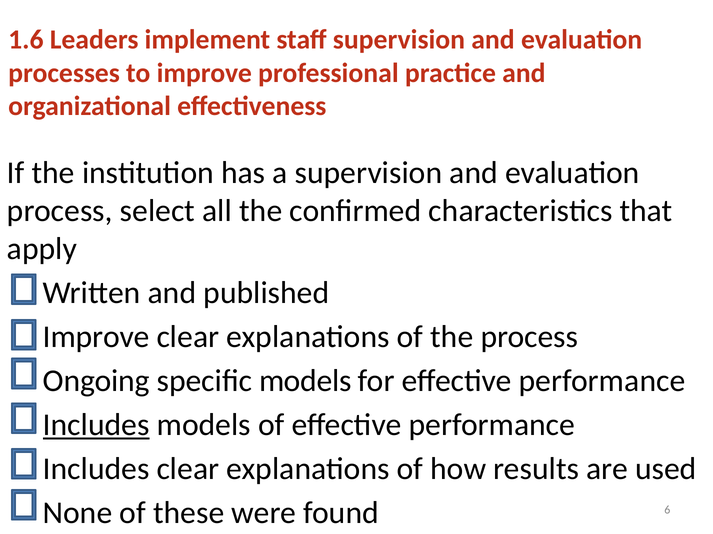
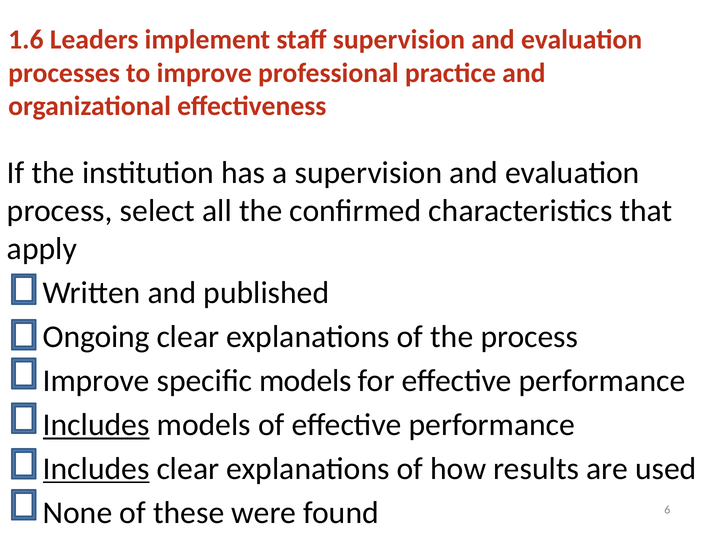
Improve: Improve -> Ongoing (96, 337)
Ongoing: Ongoing -> Improve (96, 381)
Includes underline: none -> present (96, 469)
